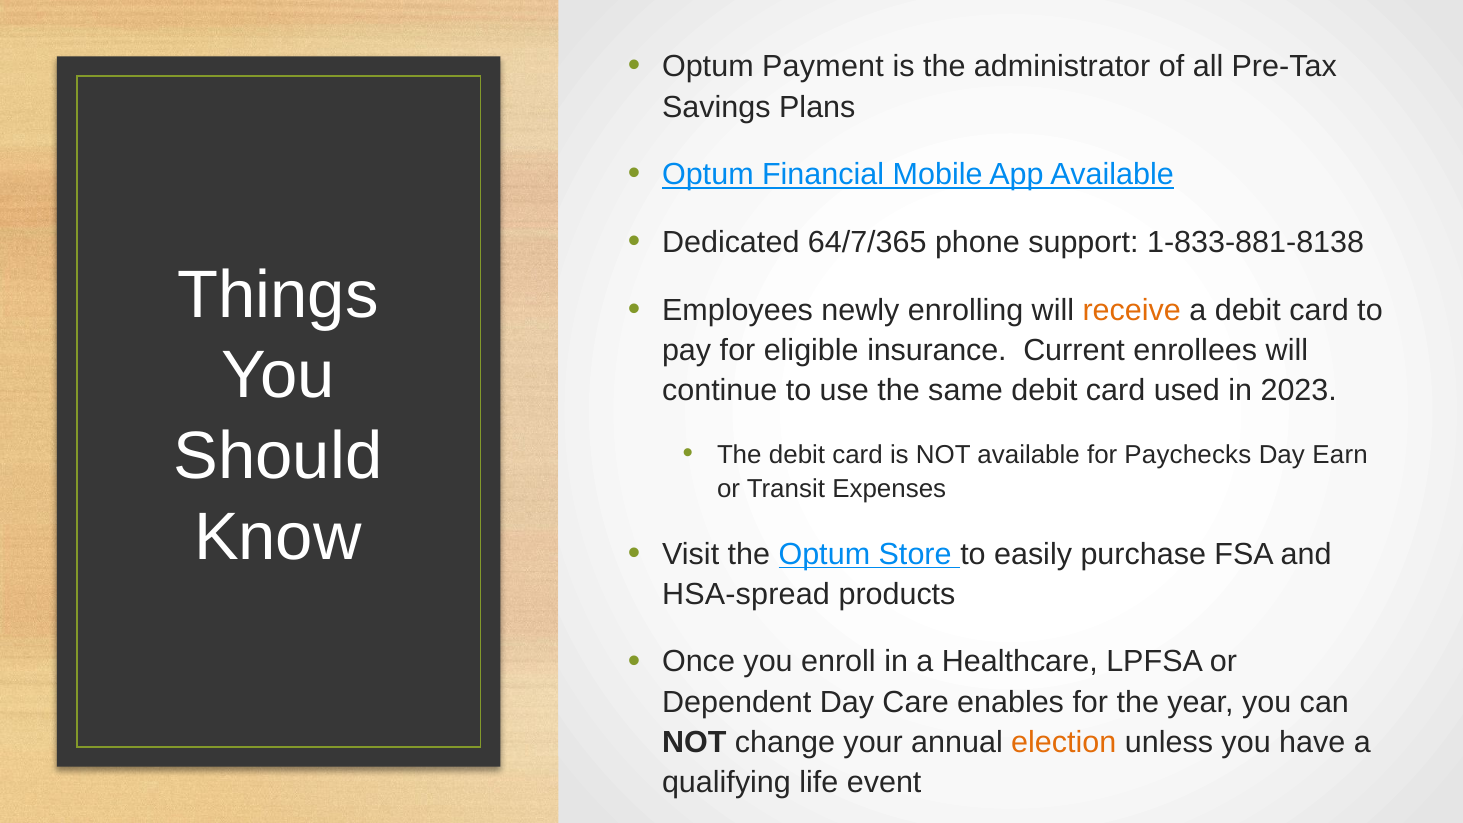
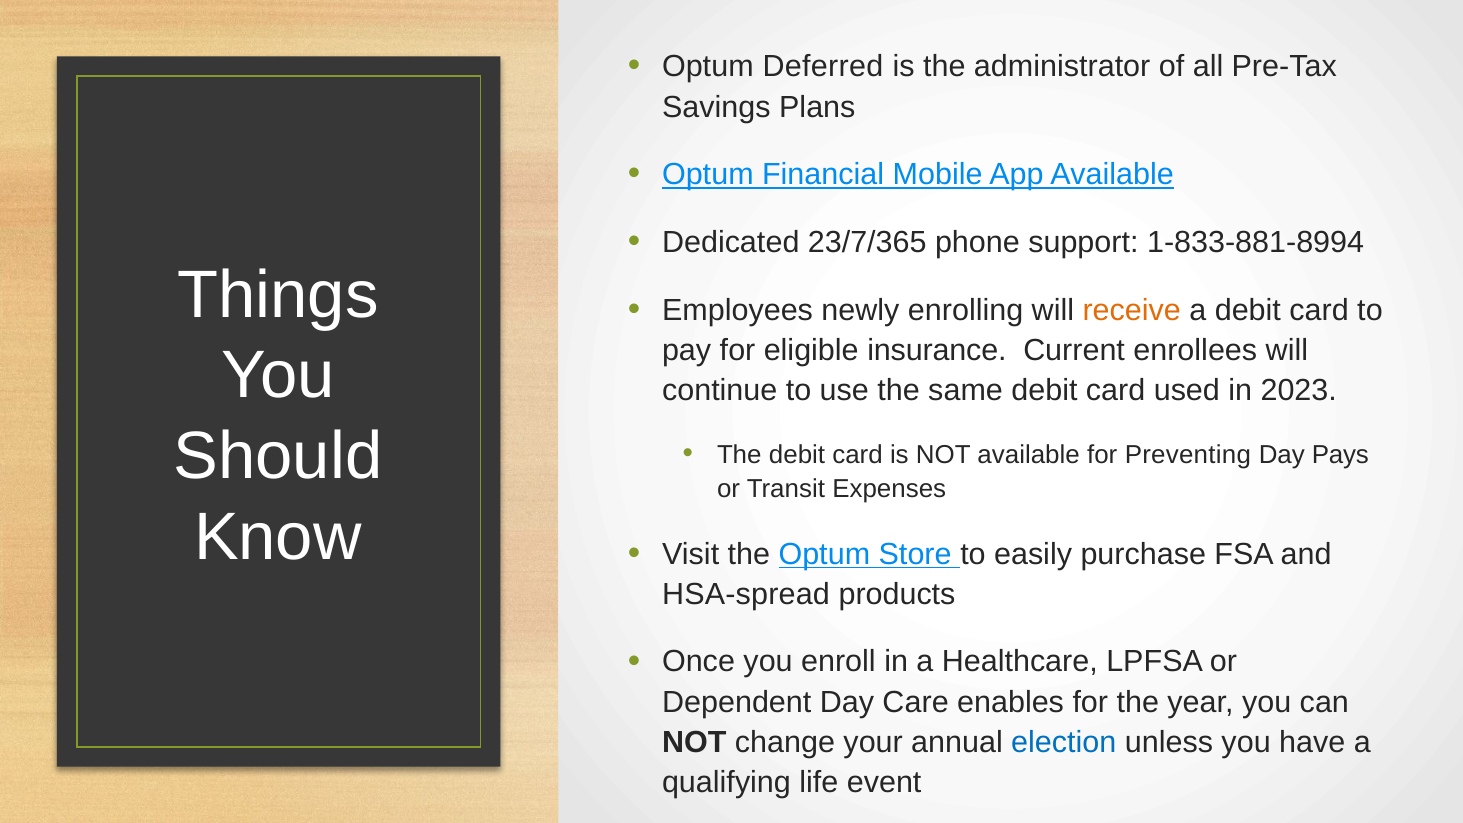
Payment: Payment -> Deferred (823, 67)
64/7/365: 64/7/365 -> 23/7/365 (867, 242)
1-833-881-8138: 1-833-881-8138 -> 1-833-881-8994 (1256, 242)
Paychecks: Paychecks -> Preventing (1188, 454)
Earn: Earn -> Pays (1340, 454)
election colour: orange -> blue (1064, 742)
